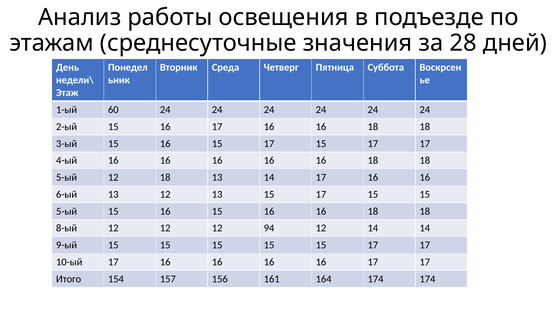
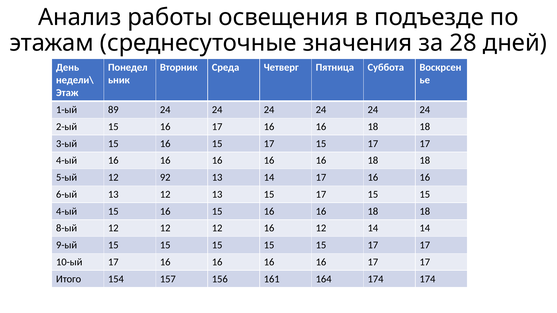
60: 60 -> 89 (113, 110)
12 18: 18 -> 92 (165, 178)
5-ый: 5-ый -> 4-ый (67, 211)
12 94: 94 -> 16 (269, 228)
